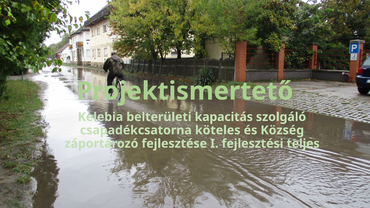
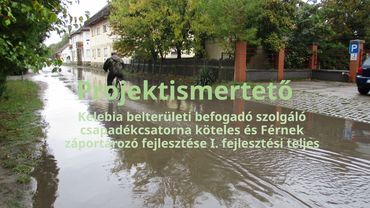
kapacitás: kapacitás -> befogadó (224, 117)
Község: Község -> Férnek (282, 130)
